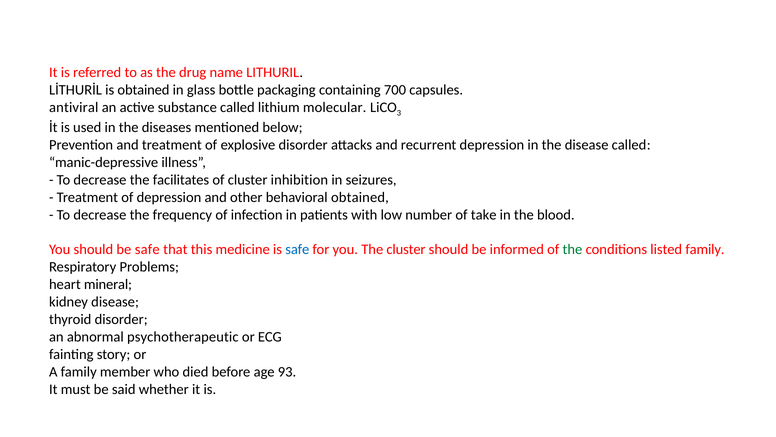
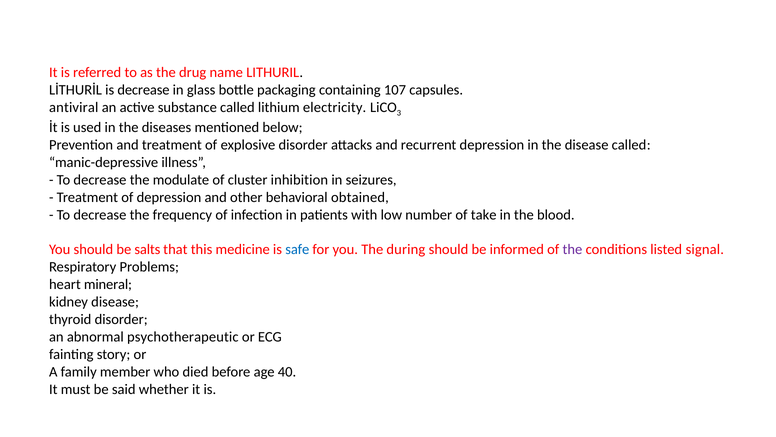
is obtained: obtained -> decrease (143, 90)
700: 700 -> 107 (395, 90)
molecular: molecular -> electricity (335, 107)
facilitates: facilitates -> modulate (181, 180)
be safe: safe -> salts (147, 249)
The cluster: cluster -> during (406, 249)
the colour: green -> purple (572, 249)
listed family: family -> signal (705, 249)
93: 93 -> 40 (287, 372)
